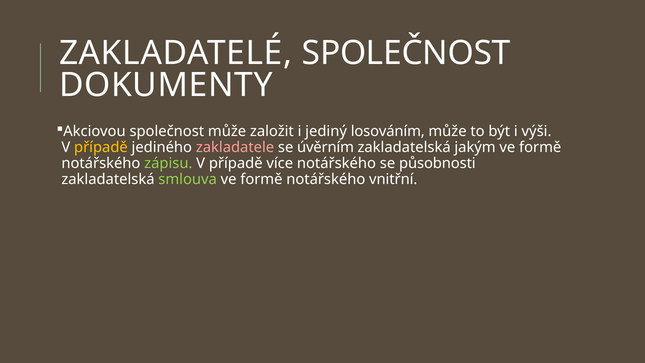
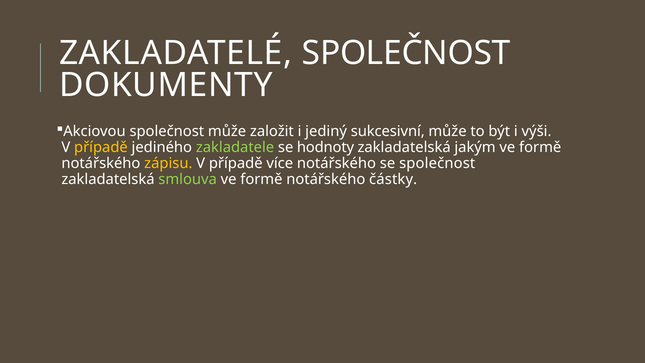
losováním: losováním -> sukcesivní (388, 131)
zakladatele colour: pink -> light green (235, 147)
úvěrním: úvěrním -> hodnoty (325, 147)
zápisu colour: light green -> yellow (168, 163)
se působnosti: působnosti -> společnost (437, 163)
vnitřní: vnitřní -> částky (393, 179)
